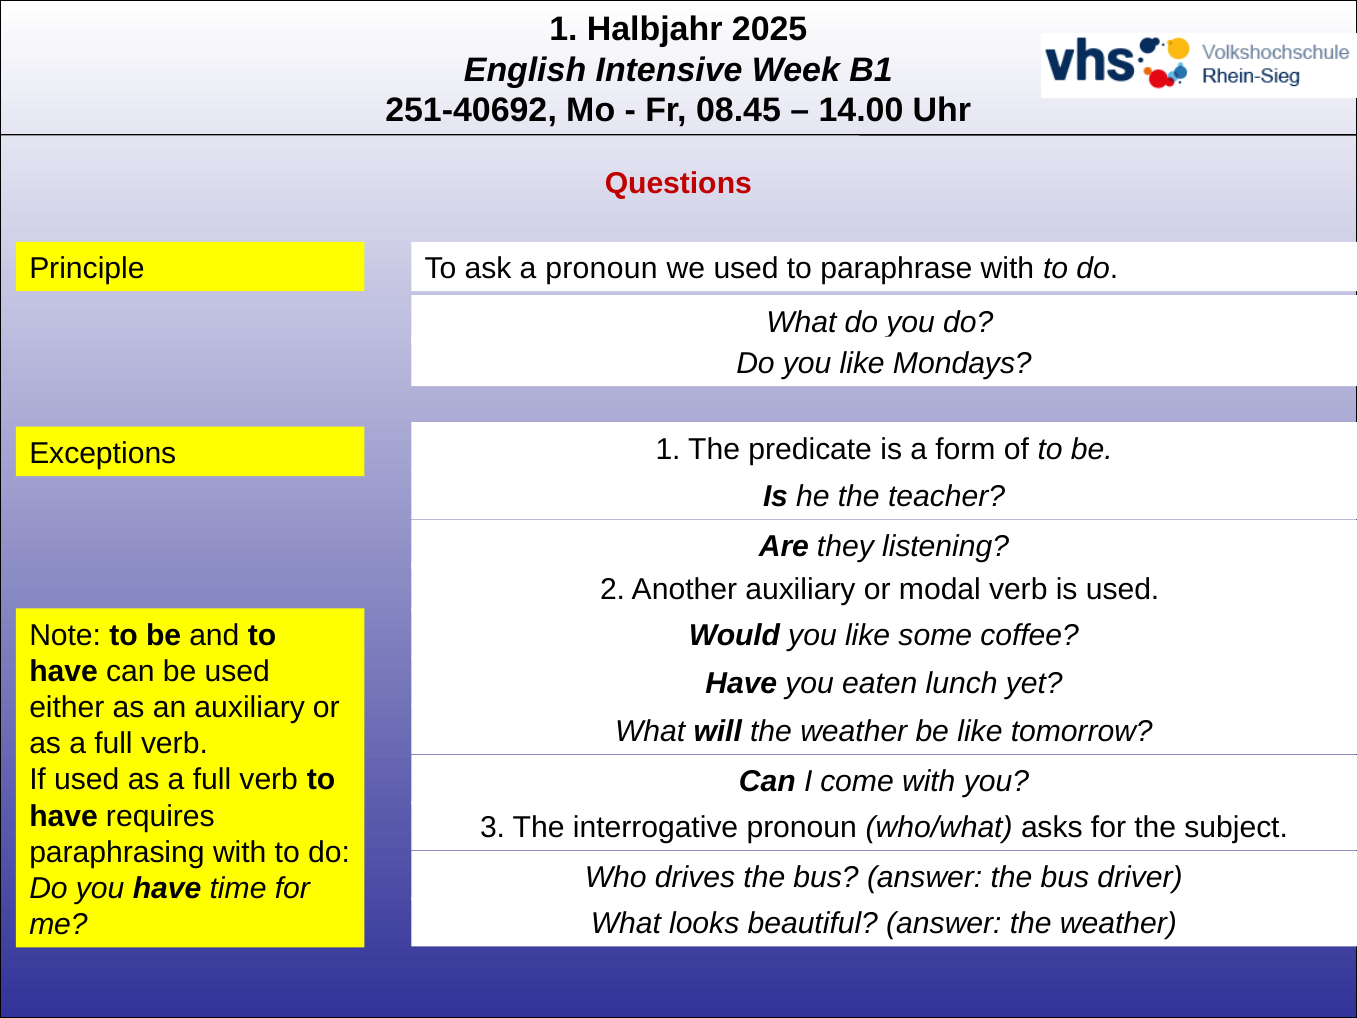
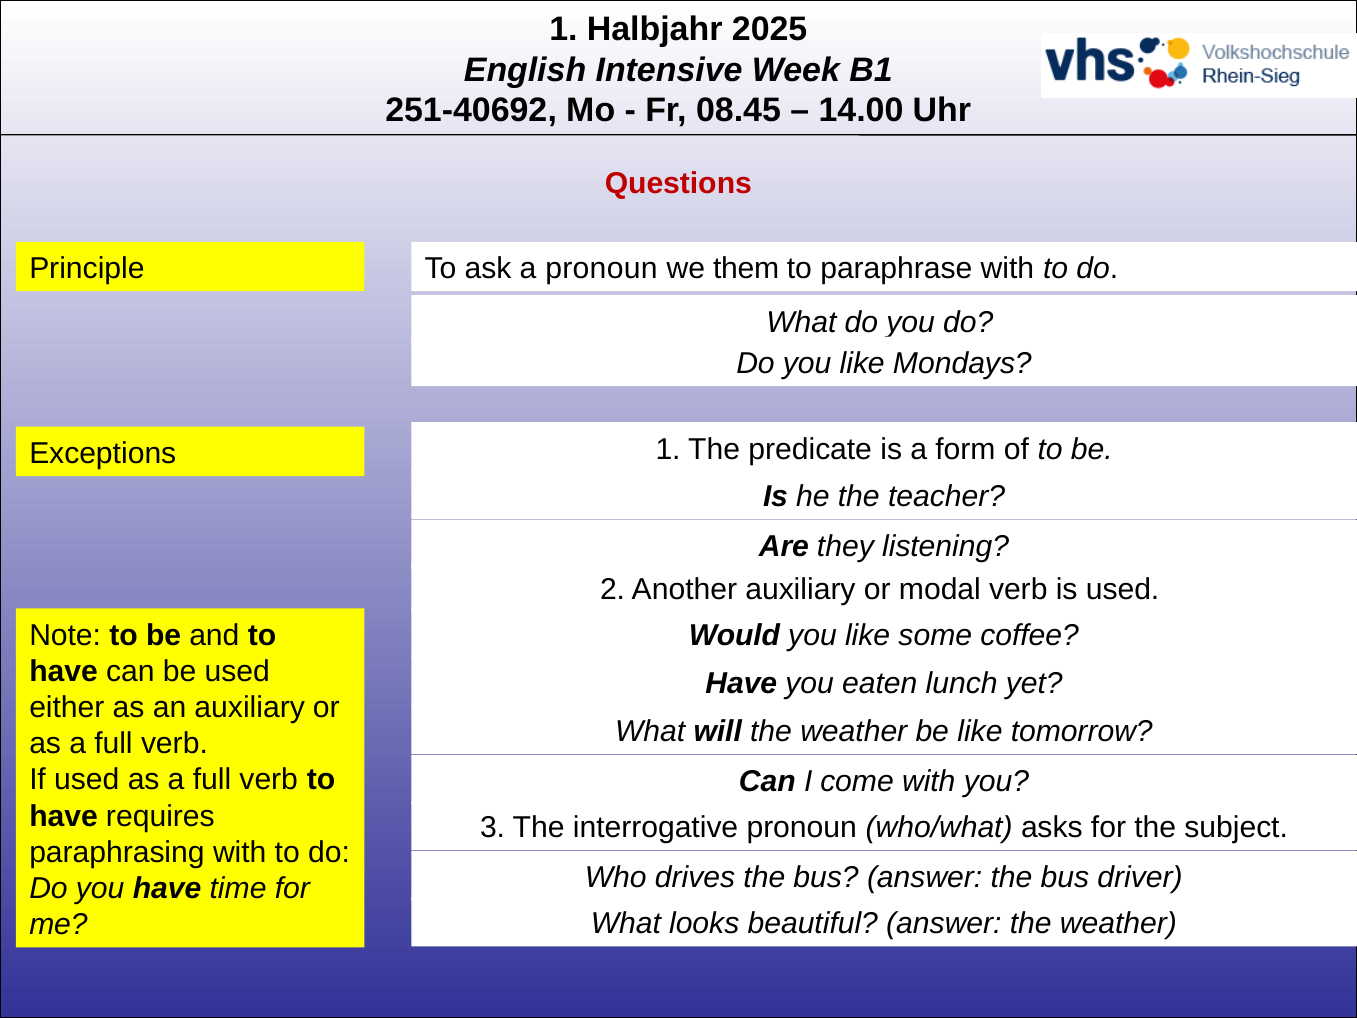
we used: used -> them (746, 269)
